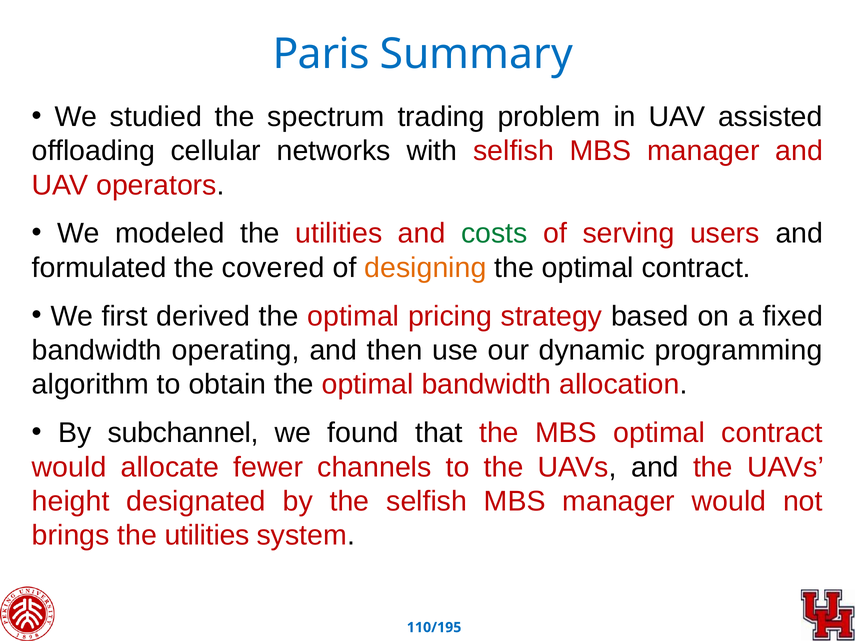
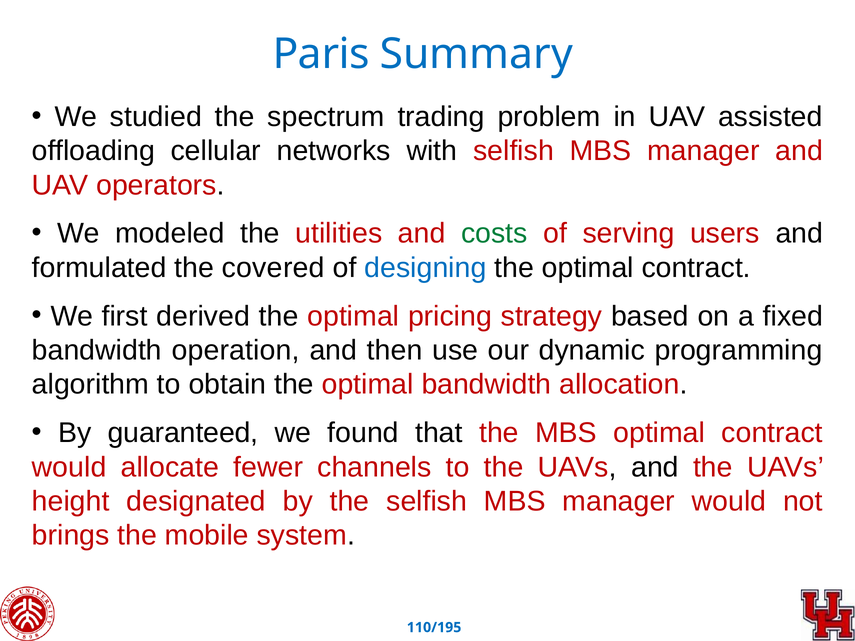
designing colour: orange -> blue (425, 268)
operating: operating -> operation (236, 350)
subchannel: subchannel -> guaranteed (183, 433)
utilities: utilities -> mobile (207, 536)
